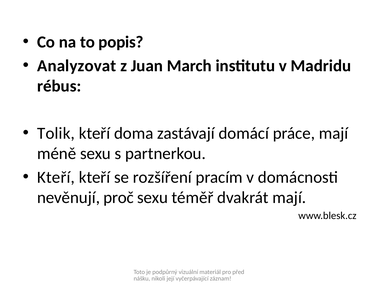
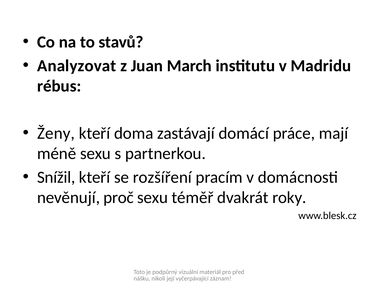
popis: popis -> stavů (121, 42)
Tolik: Tolik -> Ženy (56, 133)
Kteří: Kteří -> Snížil (56, 177)
dvakrát mají: mají -> roky (289, 198)
